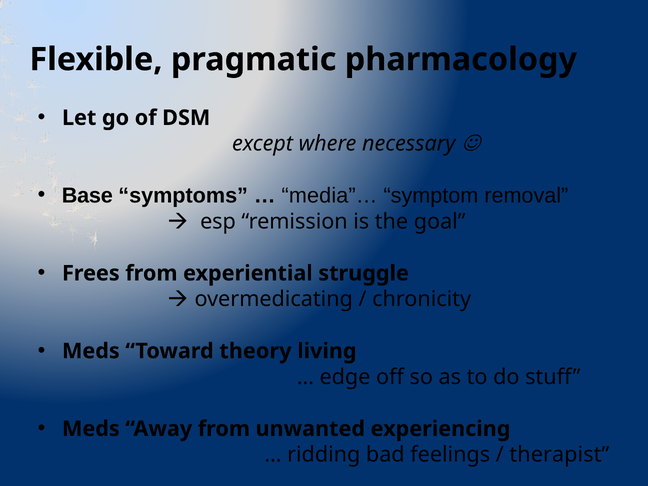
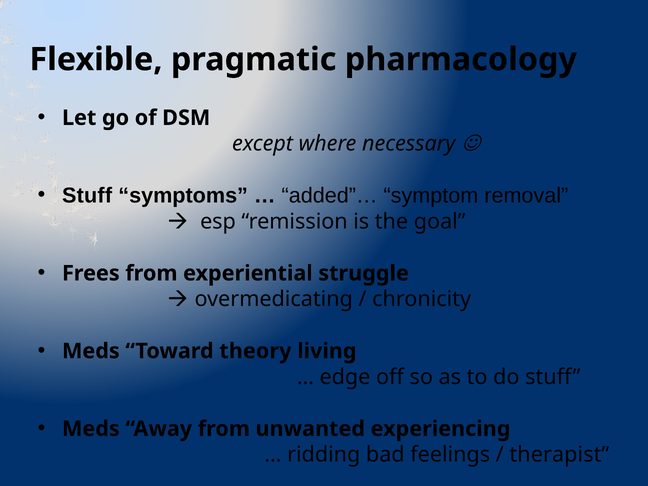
Base: Base -> Stuff (87, 196)
media”…: media”… -> added”… (330, 196)
